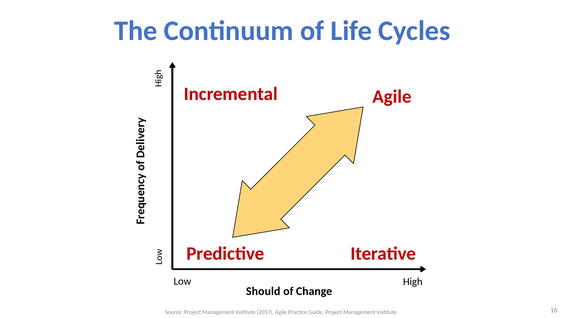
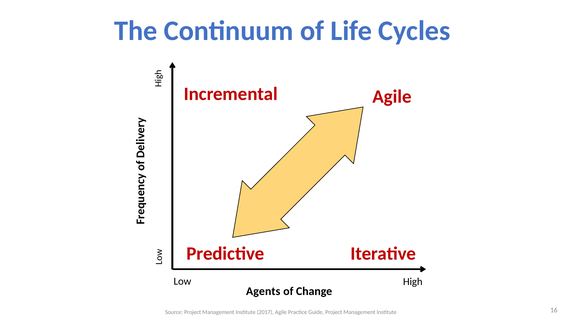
Should: Should -> Agents (263, 291)
